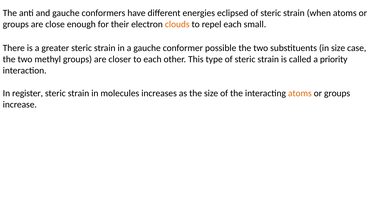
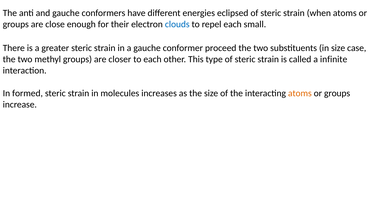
clouds colour: orange -> blue (177, 24)
possible: possible -> proceed (221, 48)
priority: priority -> infinite (334, 59)
register: register -> formed (28, 93)
